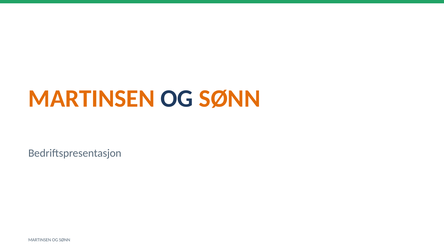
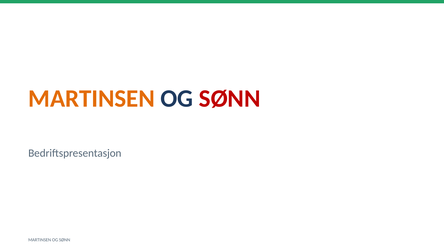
SØNN colour: orange -> red (230, 98)
